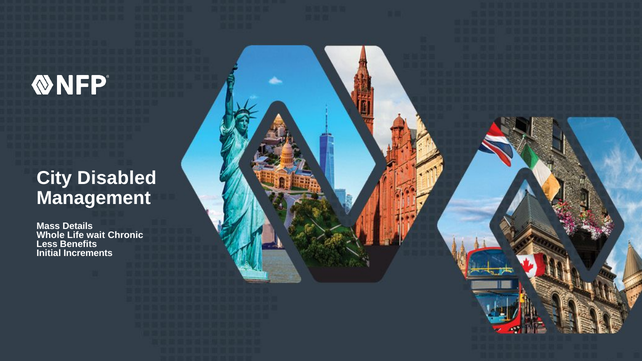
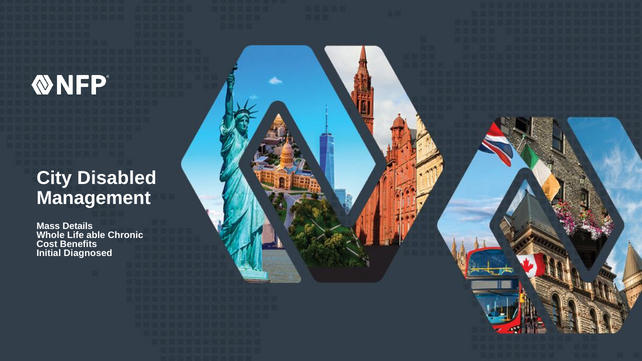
wait: wait -> able (96, 235)
Less: Less -> Cost (47, 244)
Increments: Increments -> Diagnosed (88, 253)
